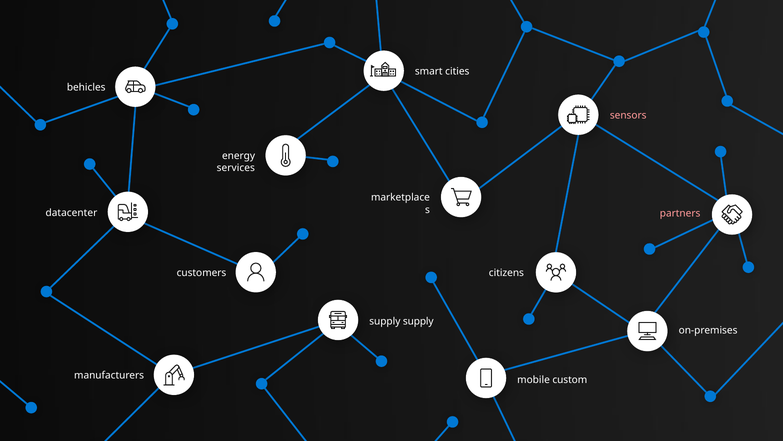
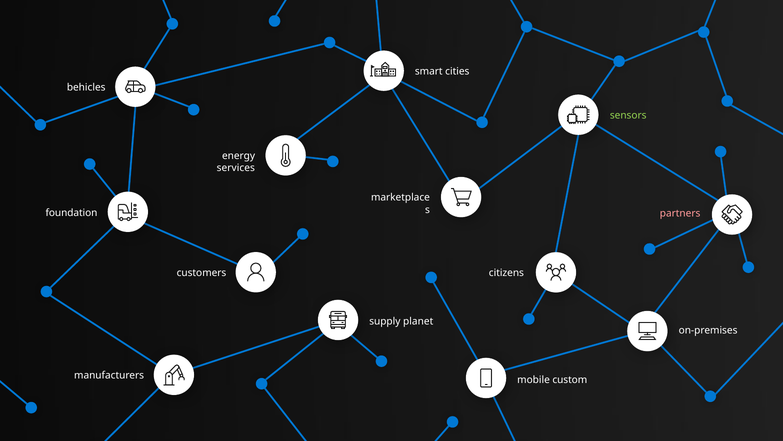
sensors colour: pink -> light green (628, 115)
datacenter: datacenter -> foundation (71, 212)
supply: supply -> planet (418, 321)
